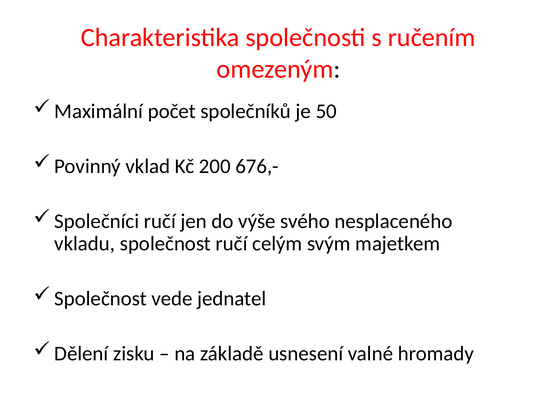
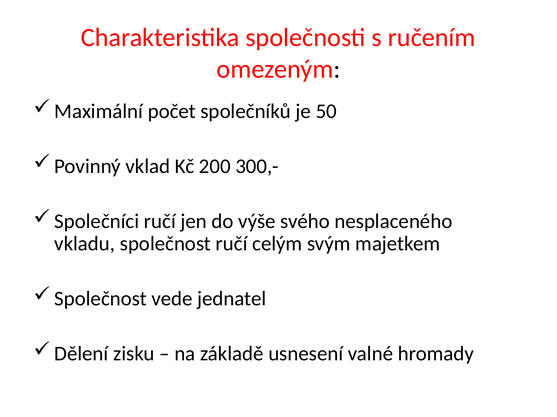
676,-: 676,- -> 300,- (257, 166)
